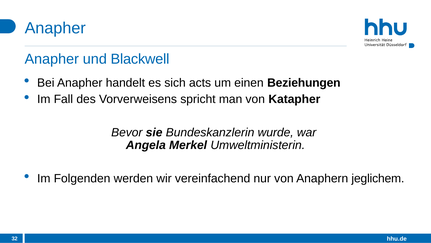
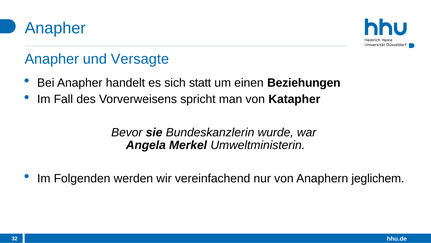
Blackwell: Blackwell -> Versagte (140, 59)
acts: acts -> statt (200, 83)
